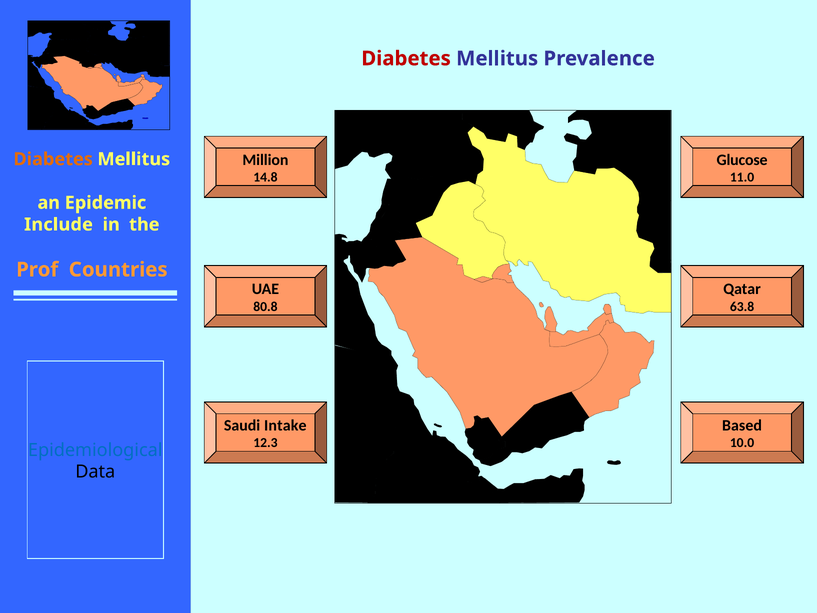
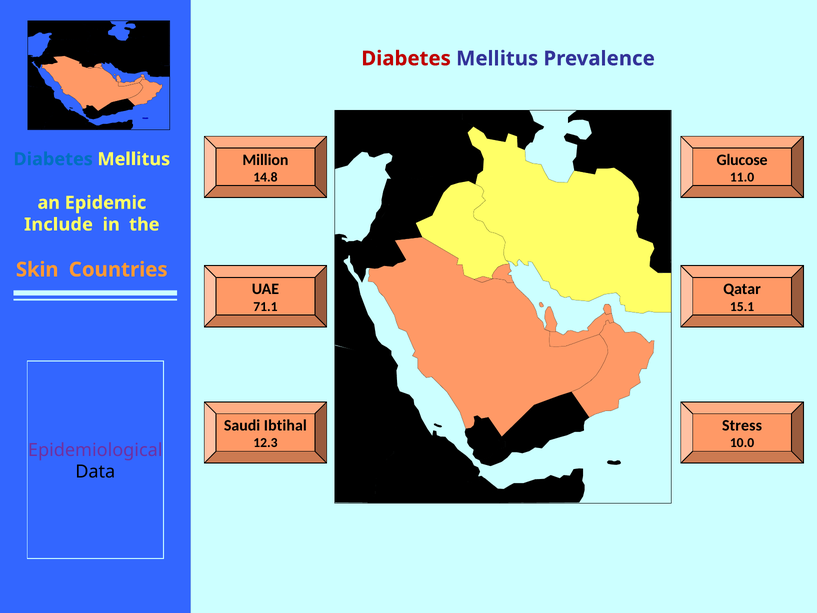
Diabetes colour: orange -> blue (53, 159)
Prof: Prof -> Skin (37, 270)
80.8: 80.8 -> 71.1 (265, 307)
63.8: 63.8 -> 15.1 (742, 307)
Intake: Intake -> Ibtihal (285, 425)
Based: Based -> Stress (742, 425)
Epidemiological colour: blue -> purple (95, 450)
